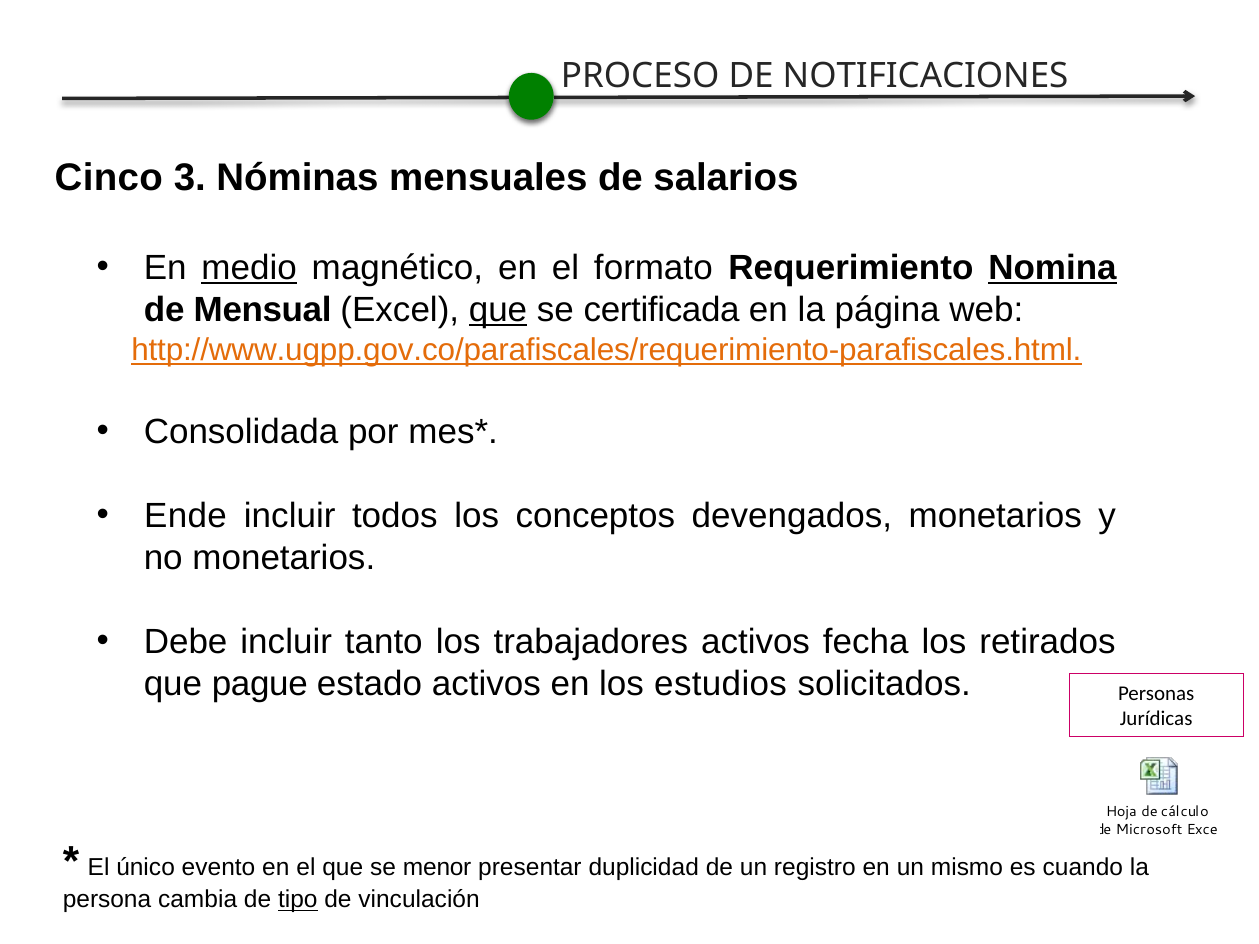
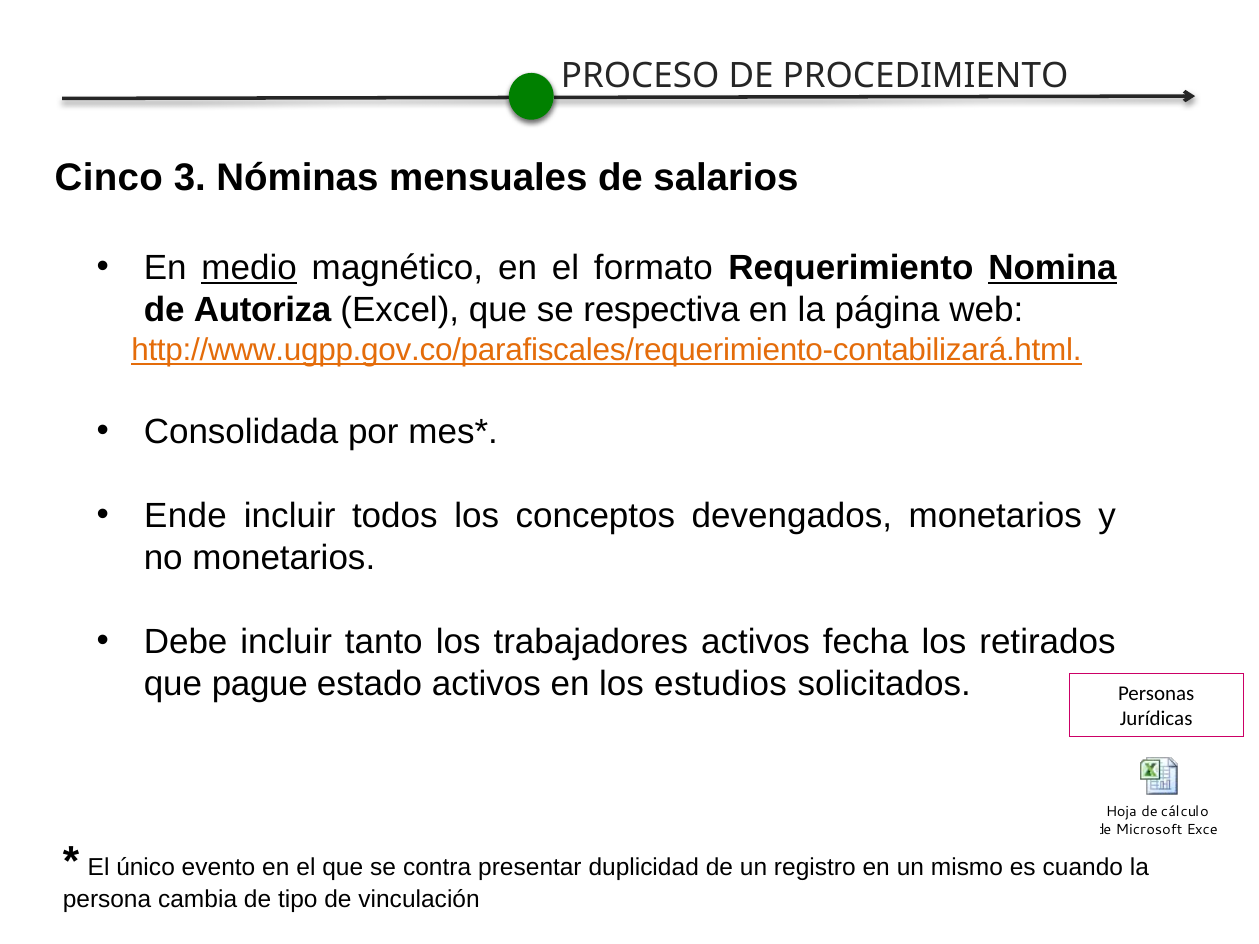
NOTIFICACIONES: NOTIFICACIONES -> PROCEDIMIENTO (926, 76)
Mensual: Mensual -> Autoriza (263, 310)
que underline: present -> none (498, 310)
certificada: certificada -> respectiva (662, 310)
http://www.ugpp.gov.co/parafiscales/requerimiento-parafiscales.html: http://www.ugpp.gov.co/parafiscales/requerimiento-parafiscales.html -> http://www.ugpp.gov.co/parafiscales/requerimiento-contabilizará.html (606, 350)
menor: menor -> contra (437, 867)
tipo underline: present -> none (298, 900)
